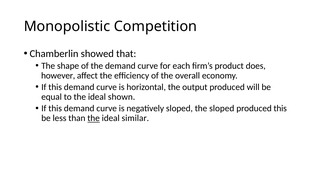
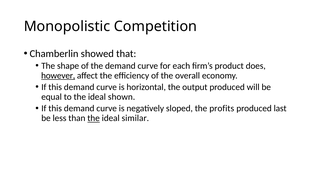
however underline: none -> present (58, 75)
the sloped: sloped -> profits (222, 108)
produced this: this -> last (280, 108)
